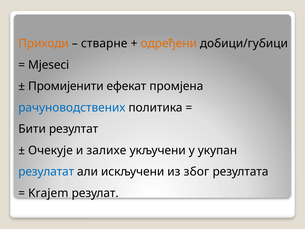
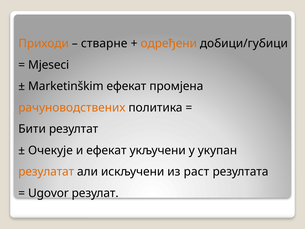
Промијенити: Промијенити -> Marketinškim (66, 86)
рачуноводствених colour: blue -> orange (72, 108)
и залихе: залихе -> ефекат (106, 150)
резулатат colour: blue -> orange (46, 172)
због: због -> раст (196, 172)
Krajem: Krajem -> Ugovor (48, 193)
